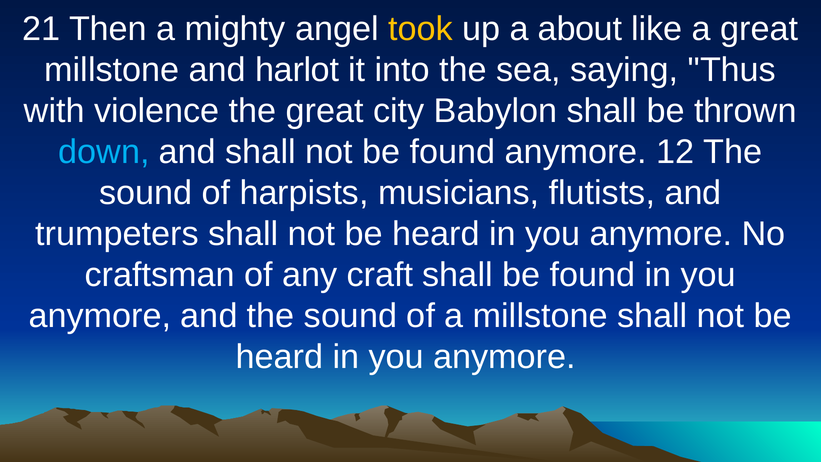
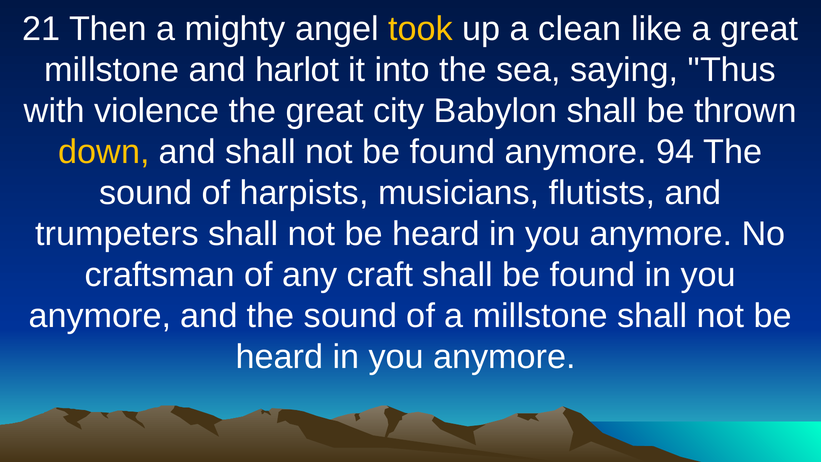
about: about -> clean (580, 29)
down colour: light blue -> yellow (104, 152)
12: 12 -> 94 (675, 152)
